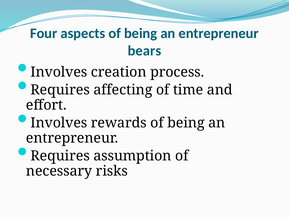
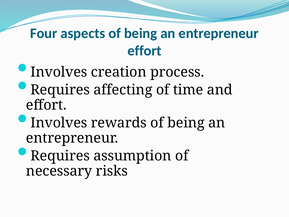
bears: bears -> effort (144, 51)
